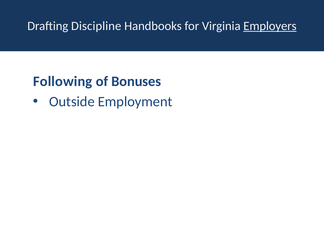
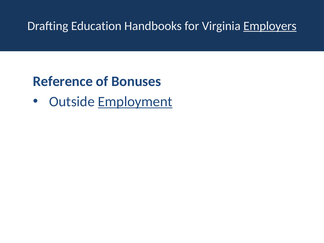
Discipline: Discipline -> Education (96, 26)
Following: Following -> Reference (63, 81)
Employment underline: none -> present (135, 102)
